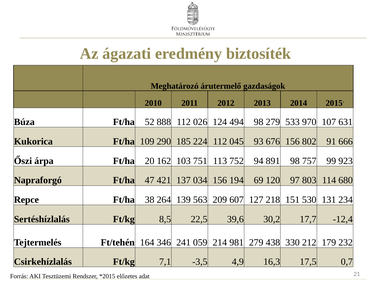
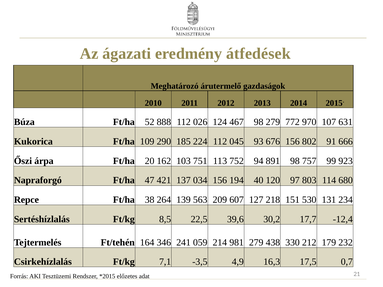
biztosíték: biztosíték -> átfedések (258, 54)
494: 494 -> 467 (237, 122)
533: 533 -> 772 (293, 122)
69: 69 -> 40 (259, 180)
